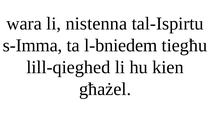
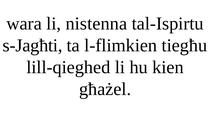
s-Imma: s-Imma -> s-Jagħti (33, 45)
l-bniedem: l-bniedem -> l-flimkien (121, 45)
